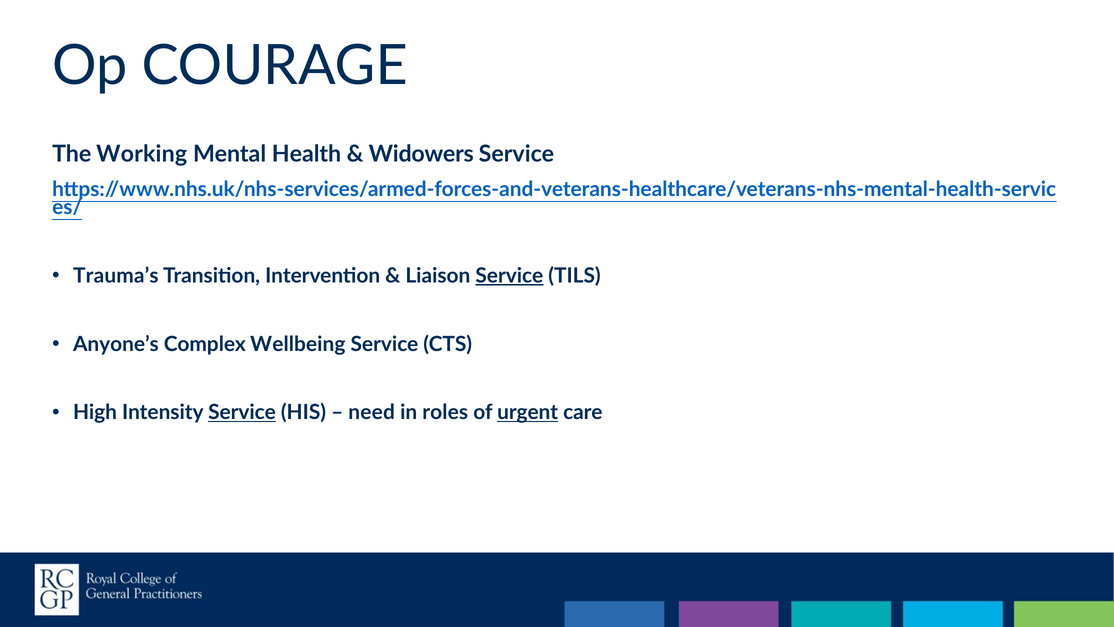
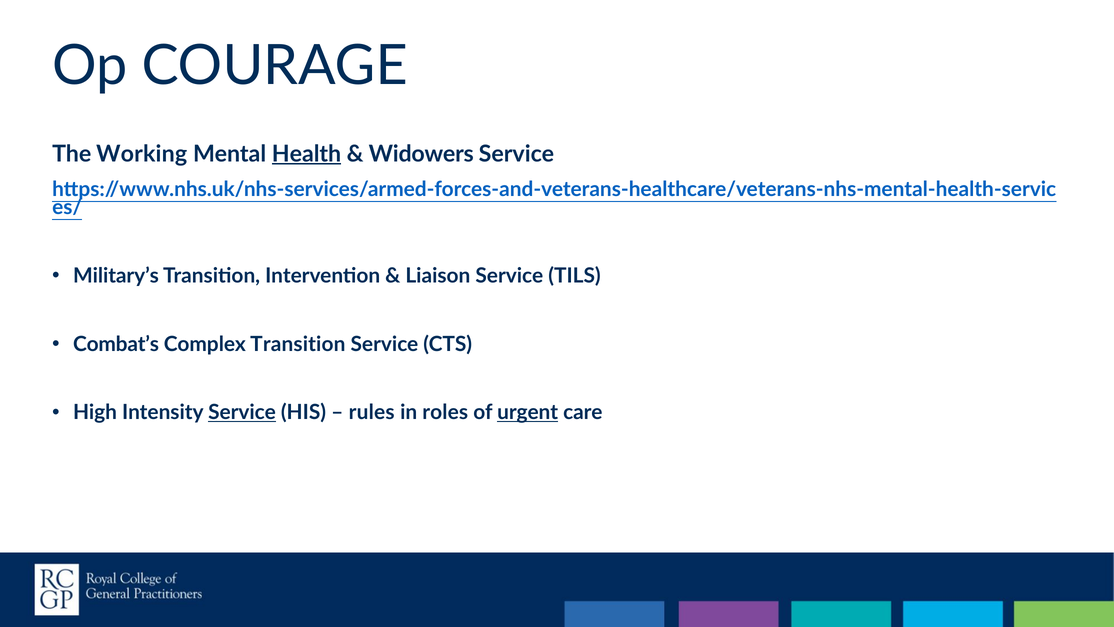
Health underline: none -> present (307, 154)
Trauma’s: Trauma’s -> Military’s (116, 276)
Service underline: present -> none (509, 276)
Anyone’s: Anyone’s -> Combat’s (116, 344)
Complex Wellbeing: Wellbeing -> Transition (298, 344)
need: need -> rules (372, 412)
